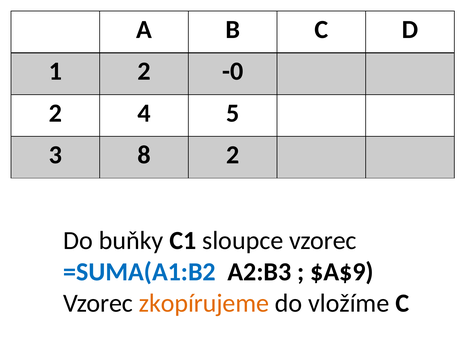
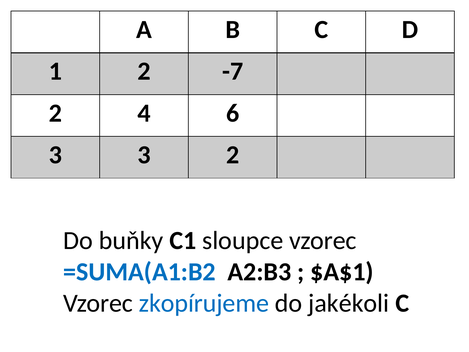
-0: -0 -> -7 (233, 71)
5: 5 -> 6 (233, 113)
3 8: 8 -> 3 (144, 155)
$A$9: $A$9 -> $A$1 (342, 272)
zkopírujeme colour: orange -> blue (204, 303)
vložíme: vložíme -> jakékoli (349, 303)
